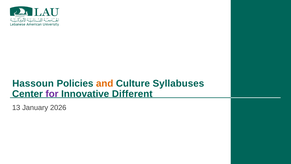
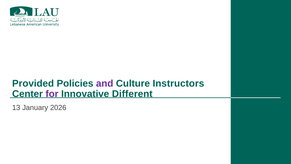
Hassoun: Hassoun -> Provided (33, 83)
and colour: orange -> purple (105, 83)
Syllabuses: Syllabuses -> Instructors (178, 83)
